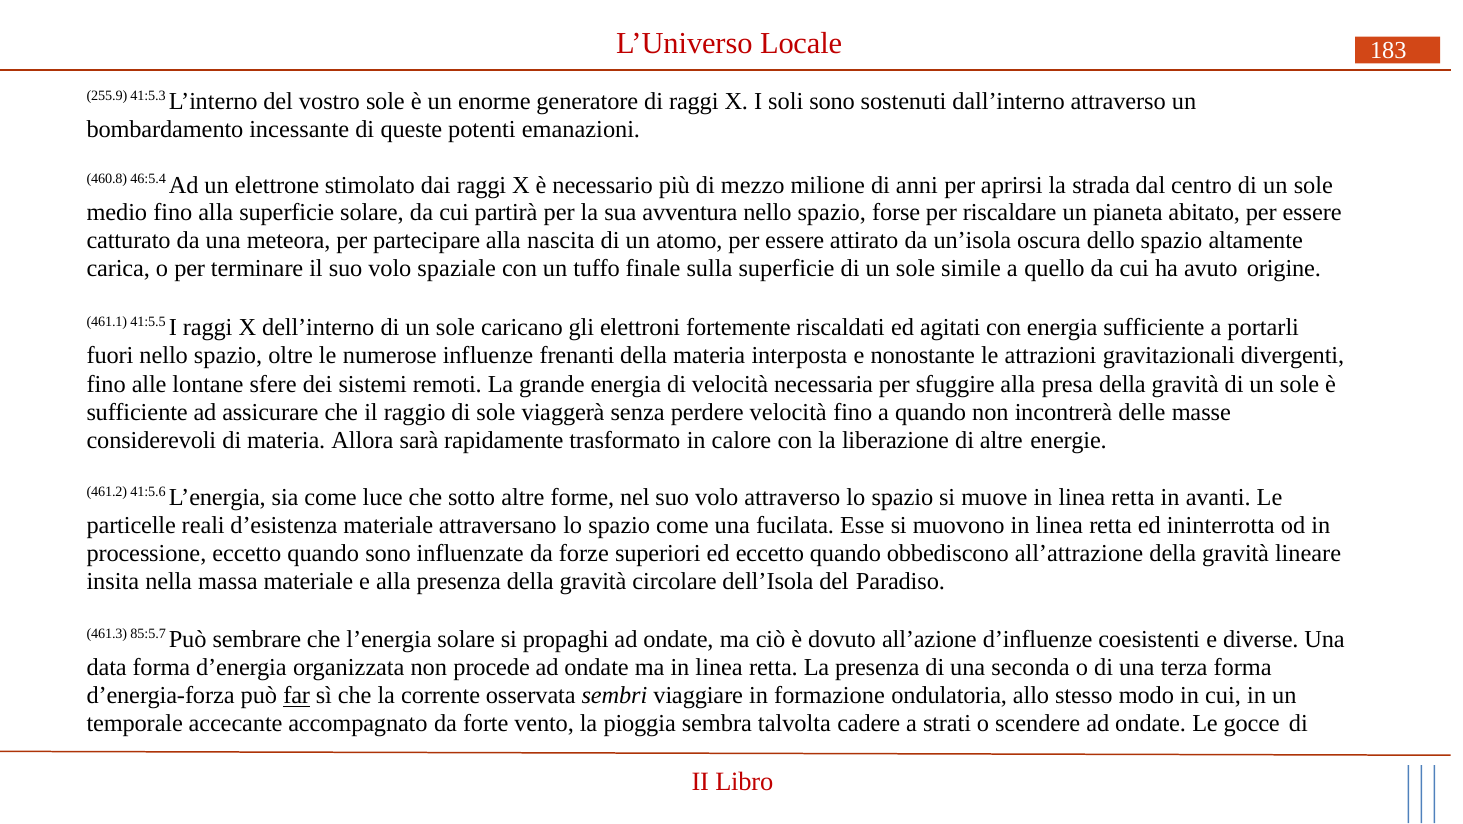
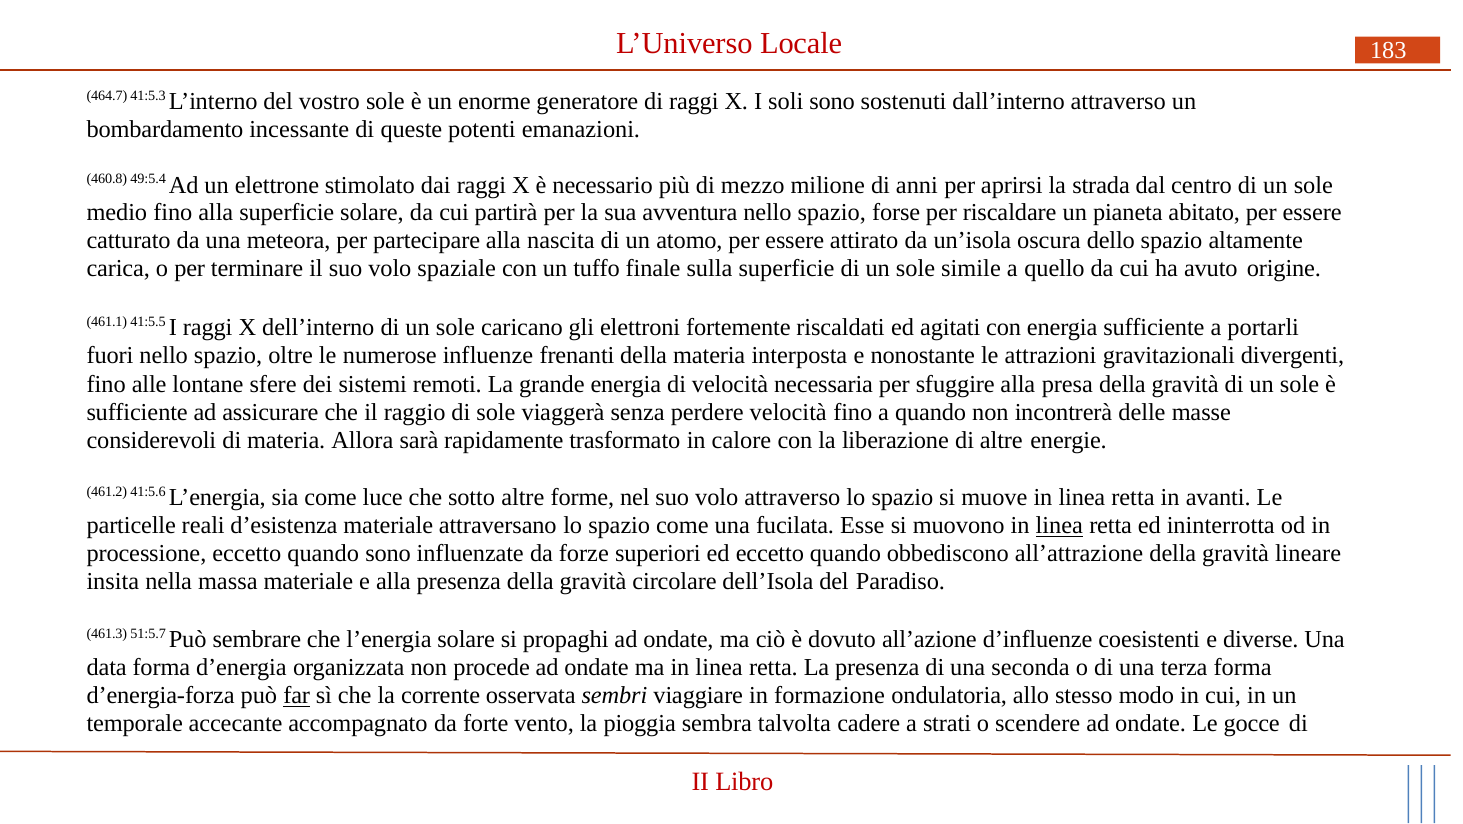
255.9: 255.9 -> 464.7 (107, 95)
46:5.4: 46:5.4 -> 49:5.4 (148, 179)
linea underline: none -> present (1059, 526)
85:5.7: 85:5.7 -> 51:5.7 (148, 634)
